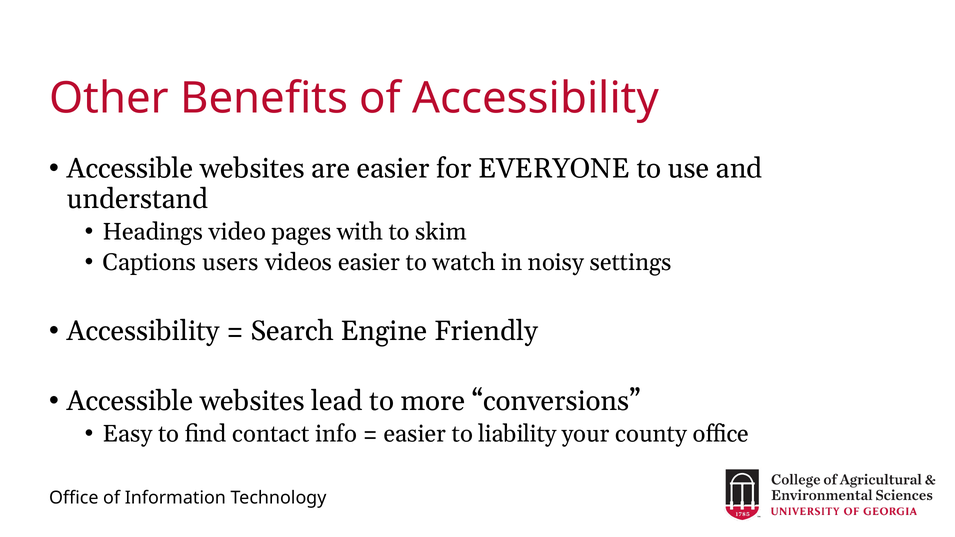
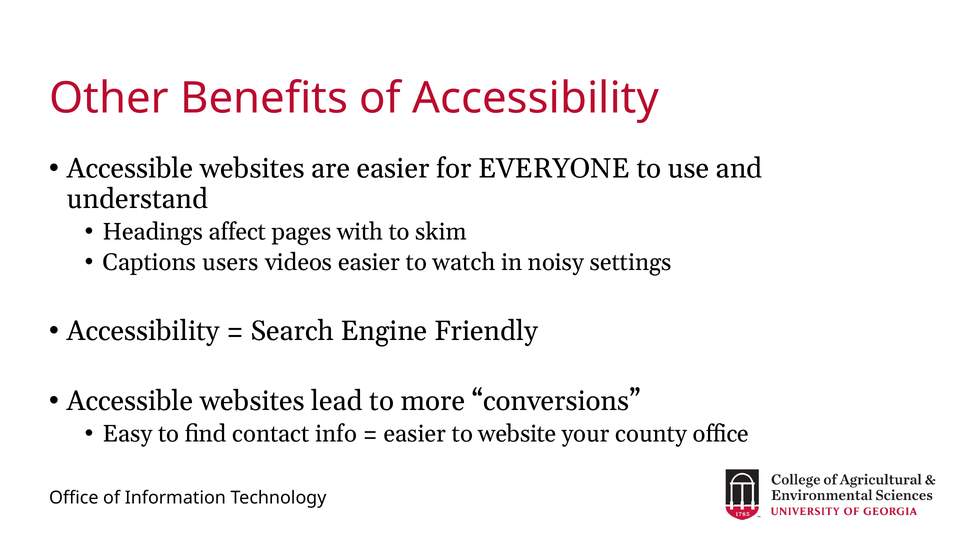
video: video -> affect (237, 232)
liability: liability -> website (517, 434)
